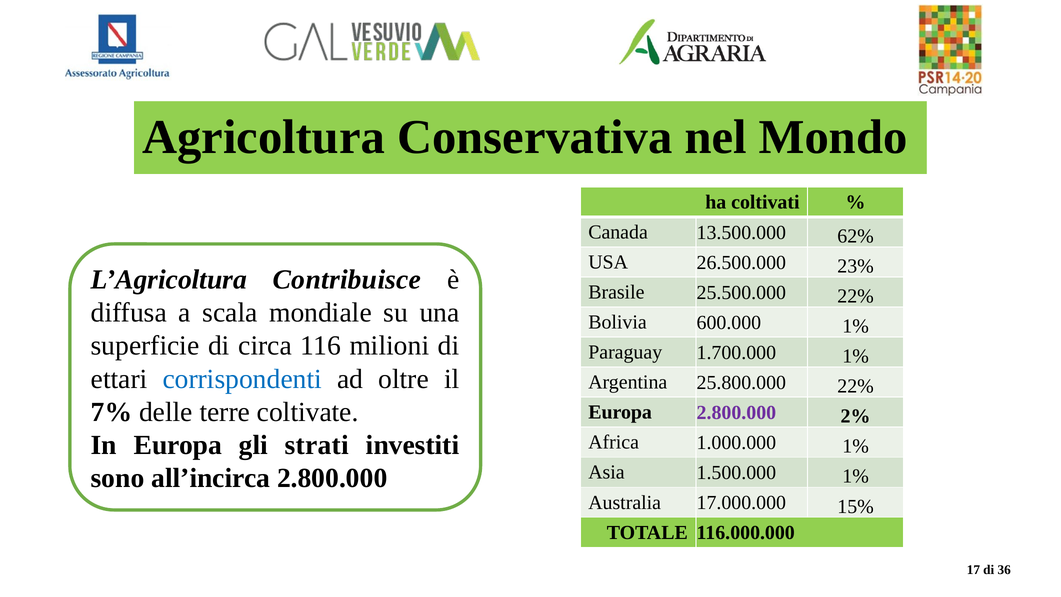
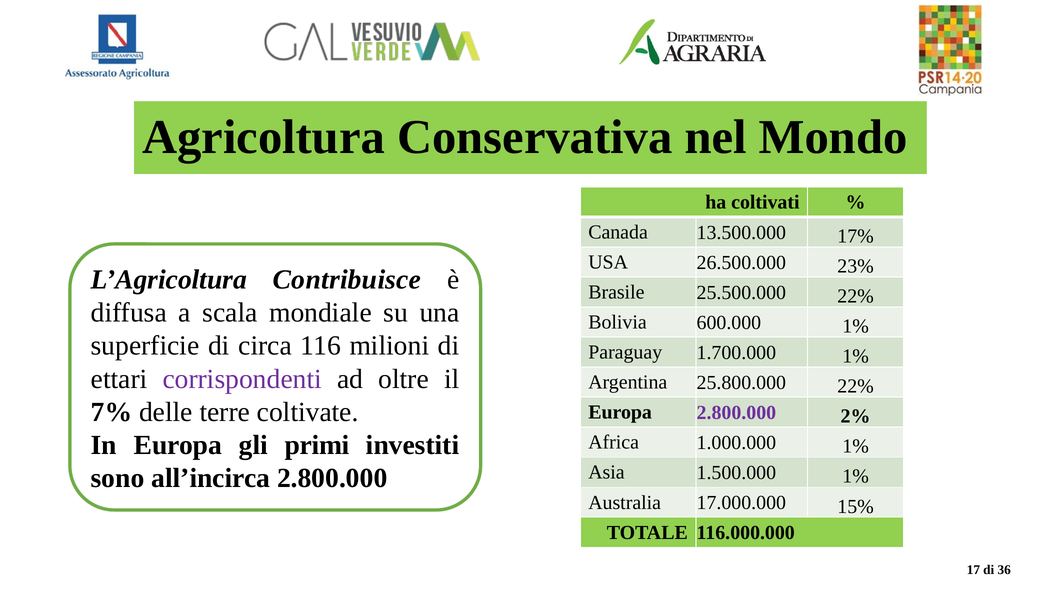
62%: 62% -> 17% (856, 236)
corrispondenti colour: blue -> purple (242, 379)
strati: strati -> primi (317, 445)
